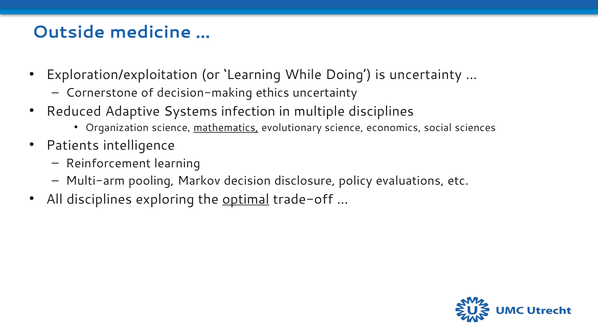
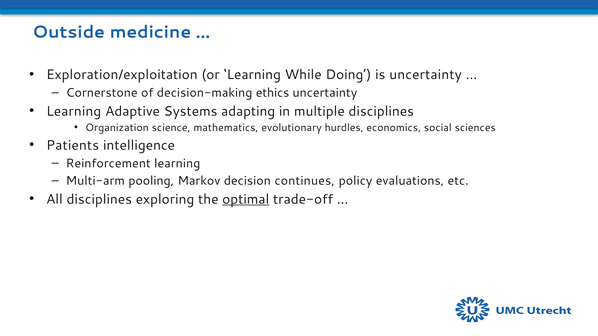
Reduced: Reduced -> Learning (74, 111)
infection: infection -> adapting (248, 111)
mathematics underline: present -> none (226, 128)
evolutionary science: science -> hurdles (344, 128)
disclosure: disclosure -> continues (305, 181)
